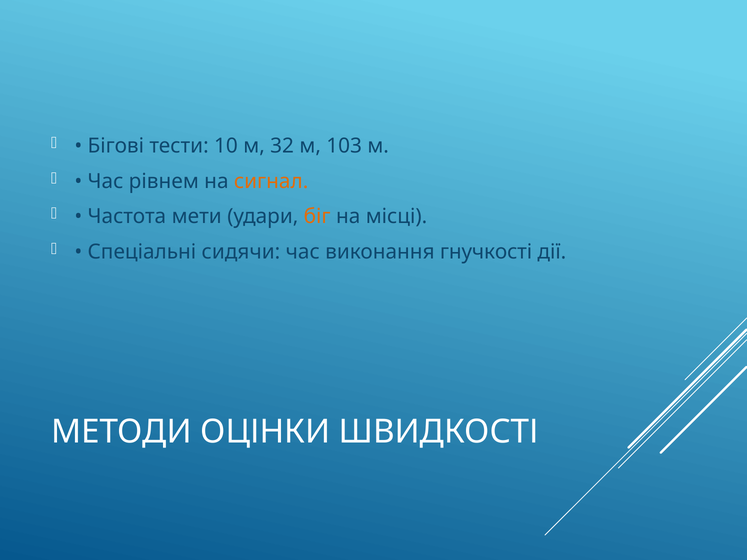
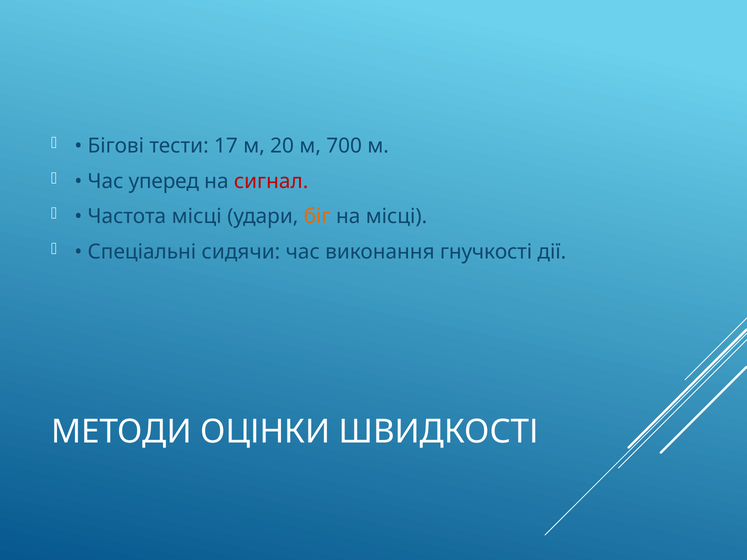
10: 10 -> 17 (226, 146)
32: 32 -> 20 (282, 146)
103: 103 -> 700 (344, 146)
рівнем: рівнем -> уперед (164, 181)
сигнал colour: orange -> red (271, 181)
Частота мети: мети -> місці (197, 217)
